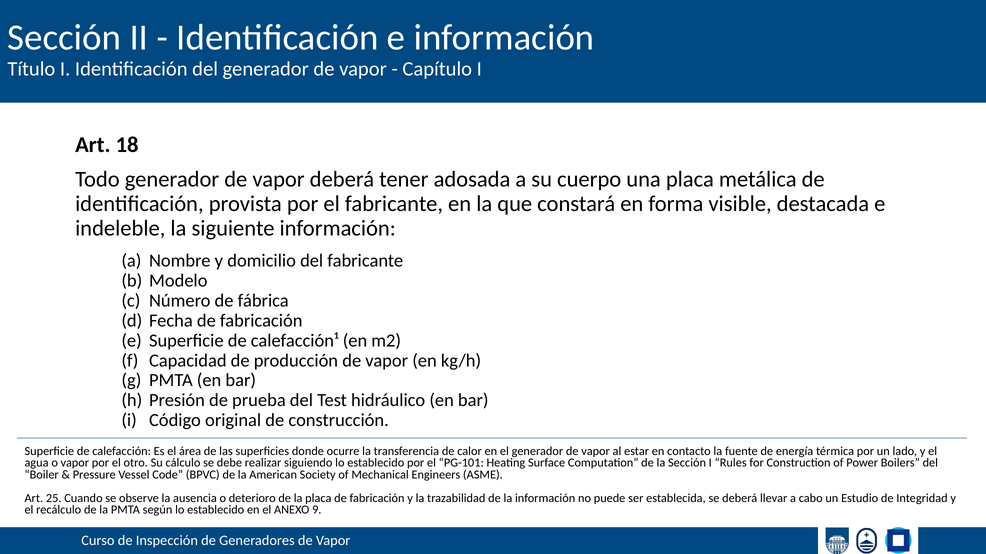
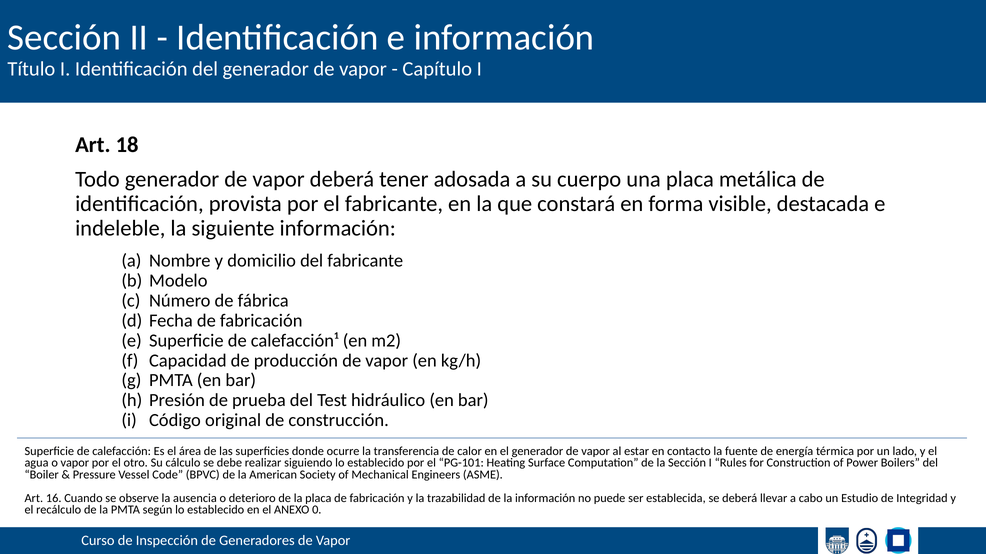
25: 25 -> 16 (54, 499)
9: 9 -> 0 (317, 510)
